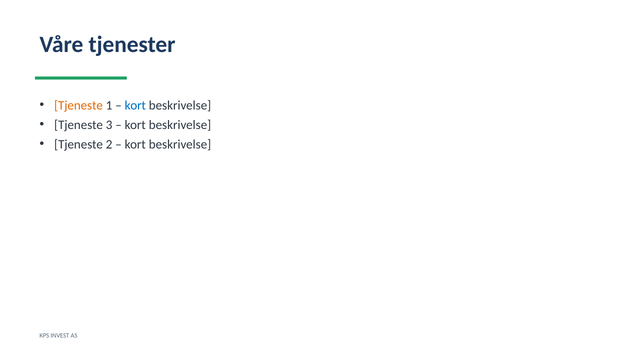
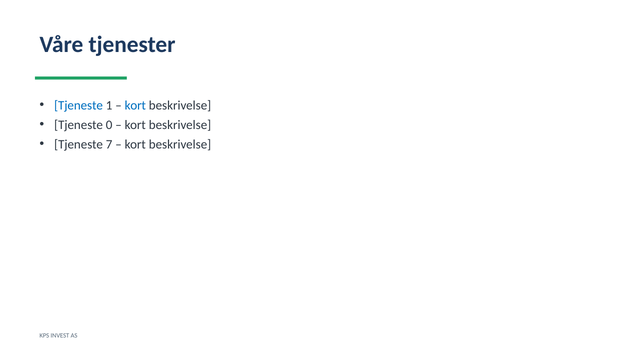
Tjeneste colour: orange -> blue (79, 105)
3: 3 -> 0 (109, 125)
2: 2 -> 7 (109, 144)
